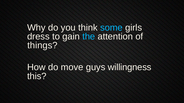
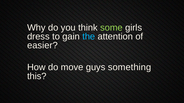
some colour: light blue -> light green (111, 28)
things: things -> easier (42, 46)
willingness: willingness -> something (130, 68)
